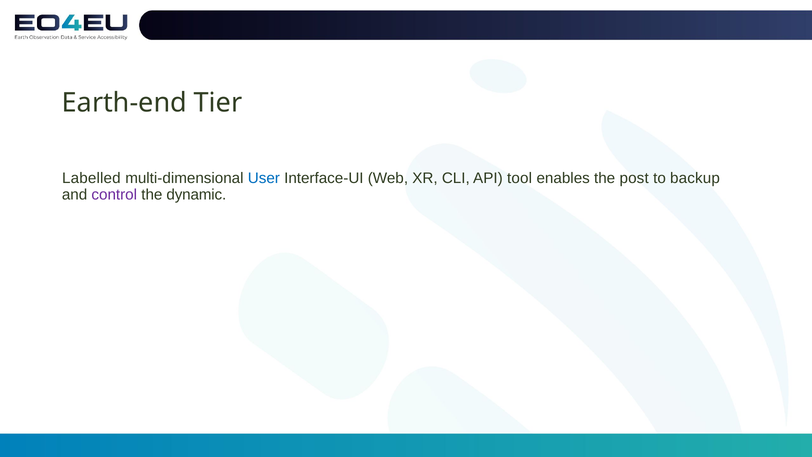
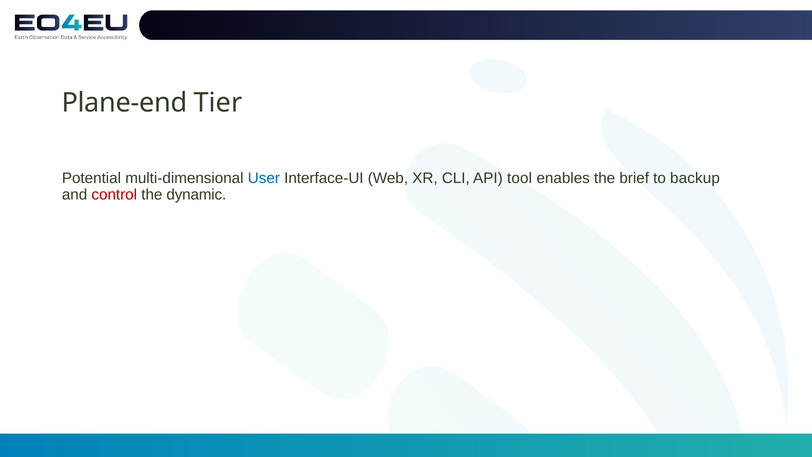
Earth-end: Earth-end -> Plane-end (125, 103)
Labelled: Labelled -> Potential (91, 178)
post: post -> brief (634, 178)
control colour: purple -> red (114, 195)
